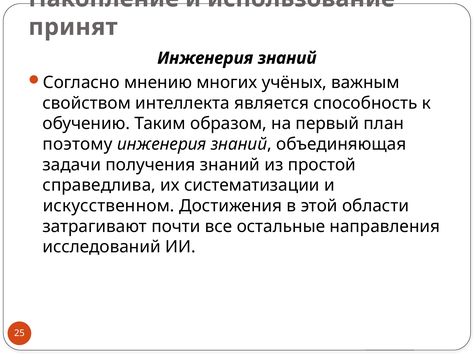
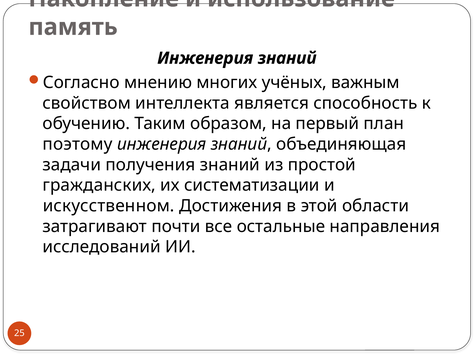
принят: принят -> память (73, 27)
справедлива: справедлива -> гражданских (99, 186)
